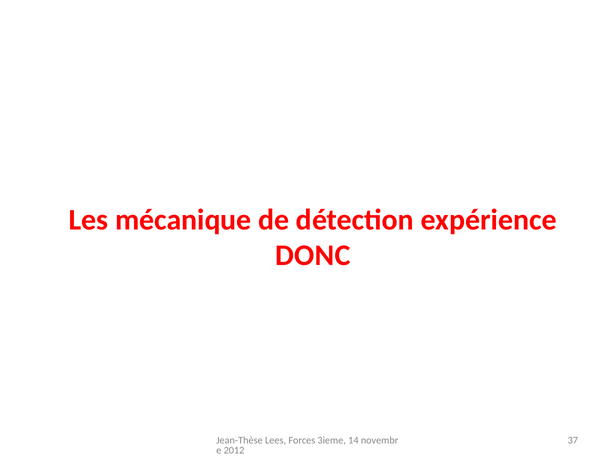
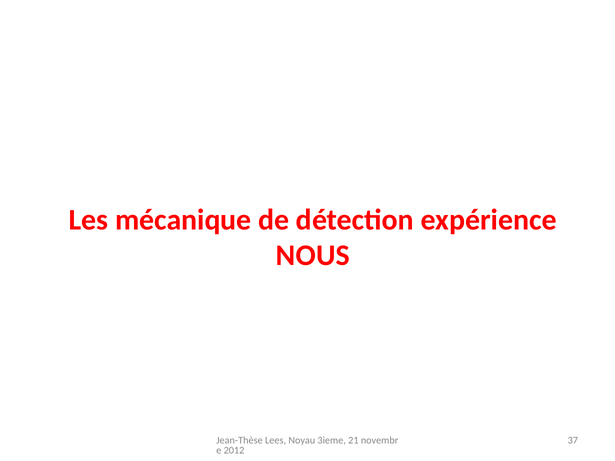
DONC: DONC -> NOUS (313, 256)
Forces: Forces -> Noyau (302, 440)
14: 14 -> 21 (353, 440)
